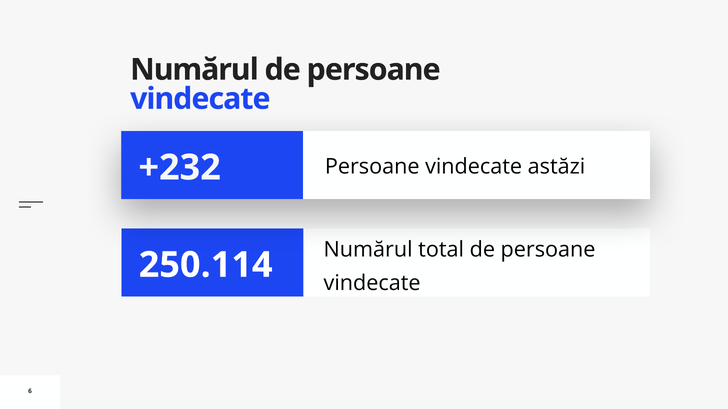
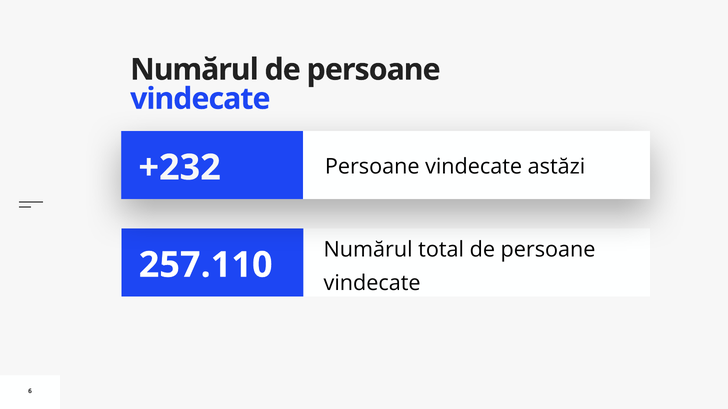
250.114: 250.114 -> 257.110 (206, 265)
